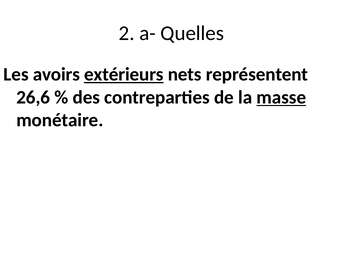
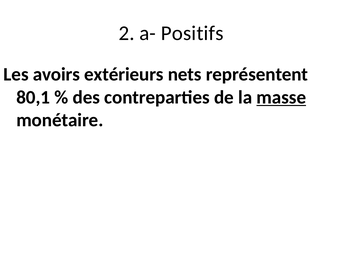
Quelles: Quelles -> Positifs (192, 33)
extérieurs underline: present -> none (124, 75)
26,6: 26,6 -> 80,1 (33, 97)
